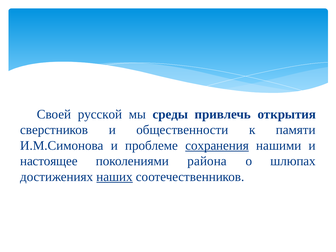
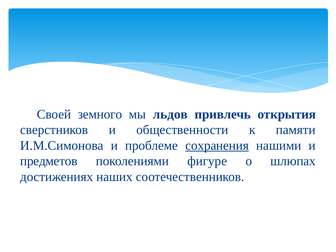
русской: русской -> земного (100, 114)
среды: среды -> льдов (170, 114)
настоящее: настоящее -> предметов (49, 161)
района: района -> фигуре (207, 161)
наших underline: present -> none (115, 177)
